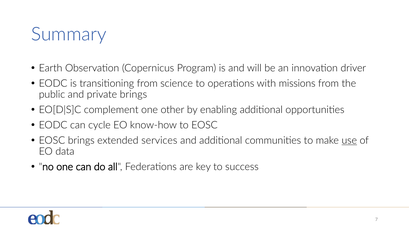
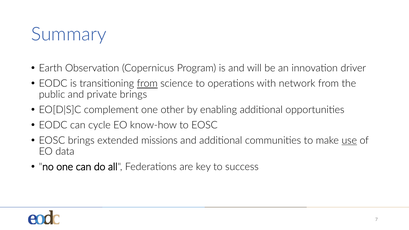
from underline: none -> present (147, 84)
missions: missions -> network (297, 84)
services: services -> missions (159, 140)
